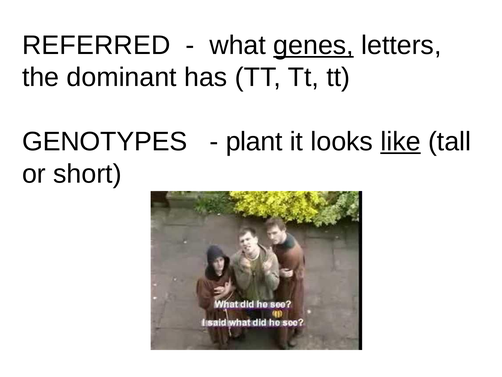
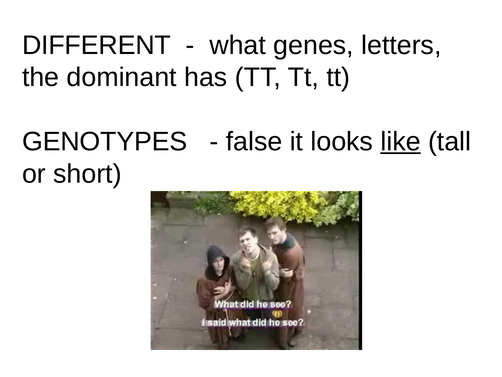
REFERRED: REFERRED -> DIFFERENT (96, 45)
genes underline: present -> none (314, 45)
plant: plant -> false (254, 142)
